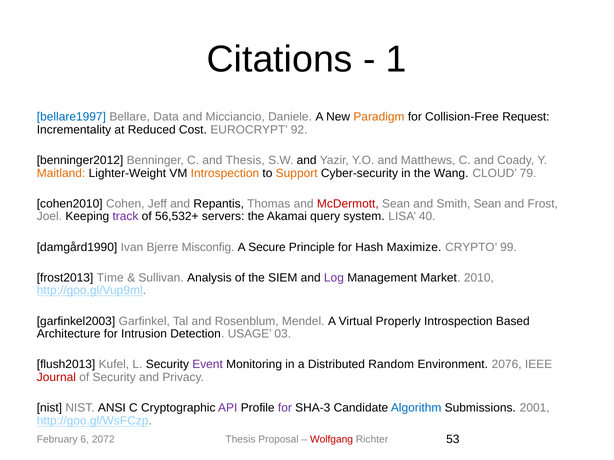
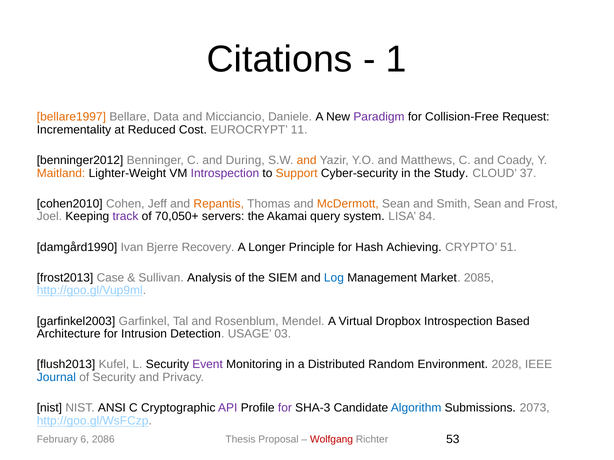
bellare1997 colour: blue -> orange (71, 117)
Paradigm colour: orange -> purple (379, 117)
92: 92 -> 11 (299, 130)
and Thesis: Thesis -> During (245, 160)
and colour: black -> orange (307, 160)
Introspection colour: orange -> purple (225, 173)
Wang: Wang -> Study (451, 173)
79: 79 -> 37 (528, 173)
Repantis colour: black -> orange (219, 204)
McDermott colour: red -> orange (348, 204)
56,532+: 56,532+ -> 70,050+ (177, 217)
40: 40 -> 84 (427, 217)
Misconfig: Misconfig -> Recovery (208, 247)
Secure: Secure -> Longer (267, 247)
Maximize: Maximize -> Achieving (414, 247)
99: 99 -> 51 (508, 247)
Time: Time -> Case (110, 278)
Log colour: purple -> blue (334, 278)
2010: 2010 -> 2085 (479, 278)
Properly: Properly -> Dropbox (398, 321)
2076: 2076 -> 2028 (507, 365)
Journal colour: red -> blue (56, 378)
2001: 2001 -> 2073 (535, 408)
2072: 2072 -> 2086 (103, 440)
